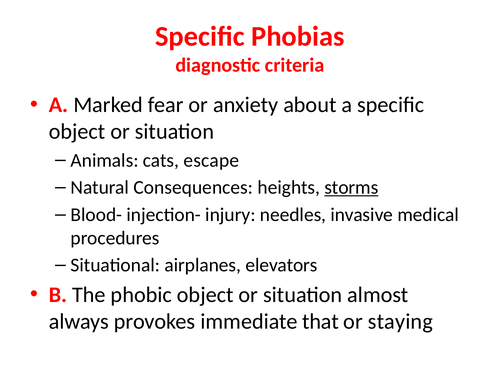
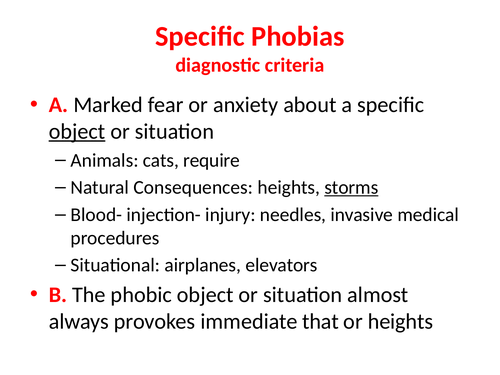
object underline: none -> present (77, 132)
escape: escape -> require (212, 160)
or staying: staying -> heights (401, 321)
